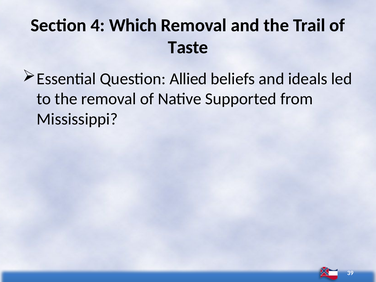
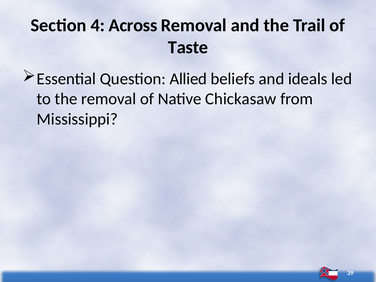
Which: Which -> Across (133, 25)
Supported: Supported -> Chickasaw (241, 99)
